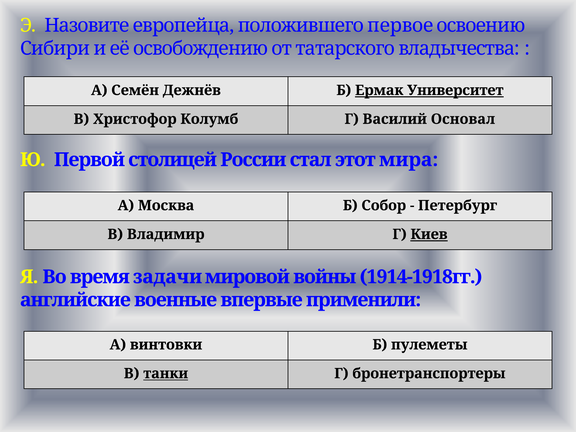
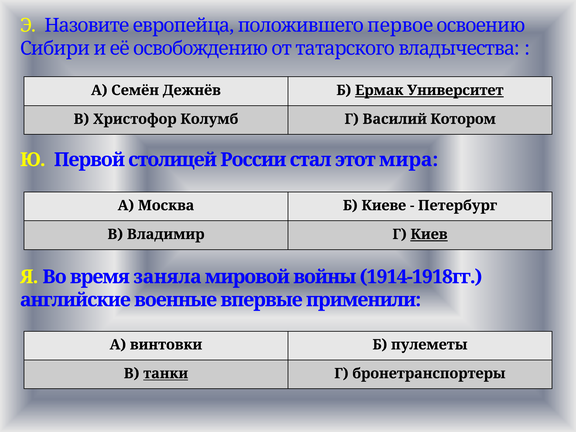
Основал: Основал -> Котором (463, 119)
Собор: Собор -> Киеве (384, 205)
задачи: задачи -> заняла (167, 277)
